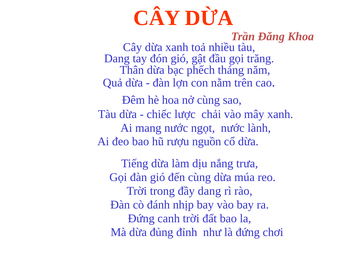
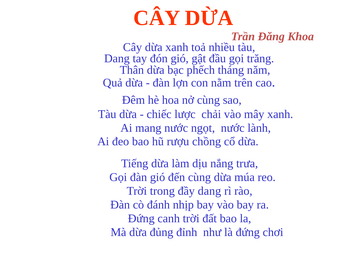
nguồn: nguồn -> chồng (207, 141)
